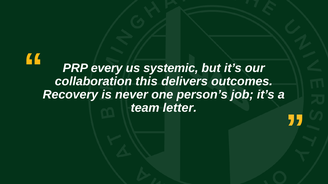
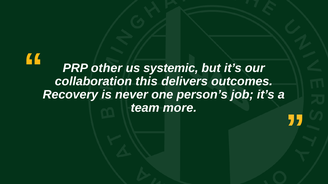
every: every -> other (107, 68)
letter: letter -> more (180, 108)
